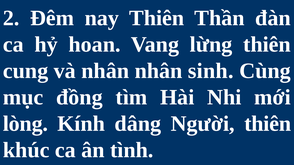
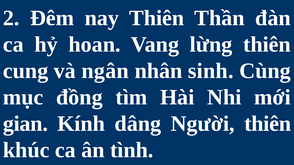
và nhân: nhân -> ngân (105, 71)
lòng: lòng -> gian (25, 124)
